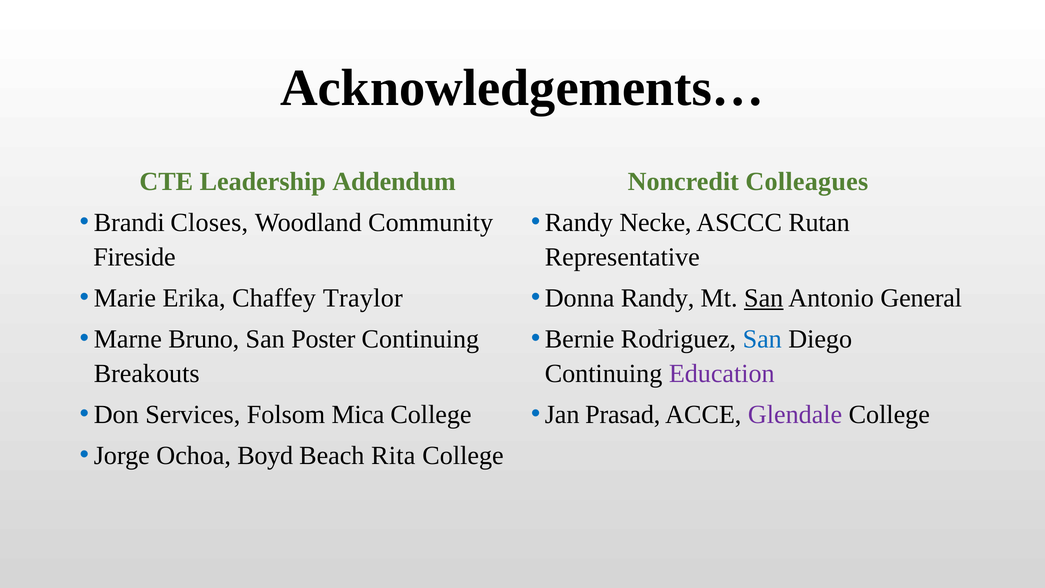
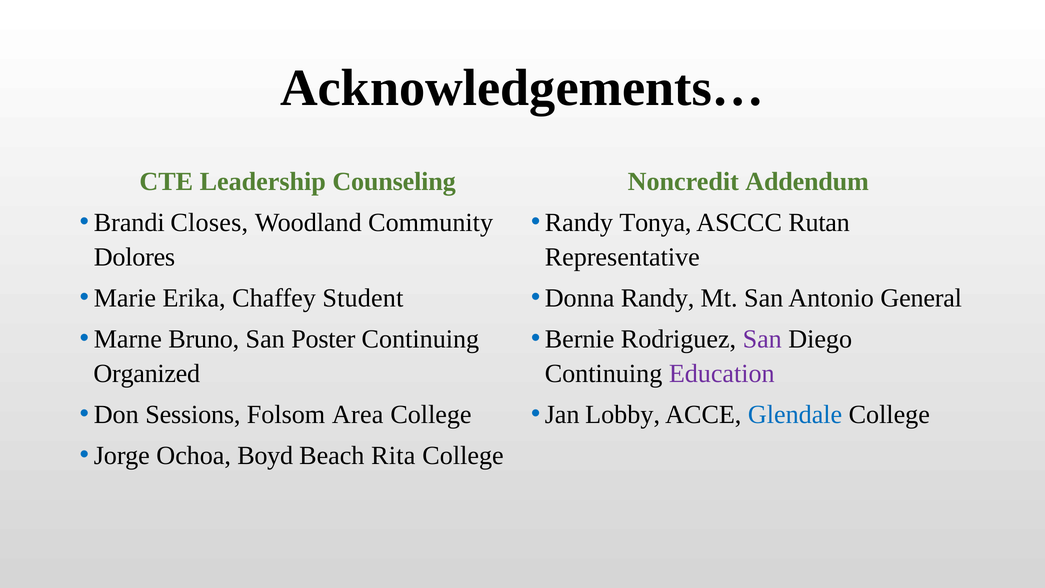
Colleagues: Colleagues -> Addendum (807, 181)
Addendum: Addendum -> Counseling (394, 181)
Necke: Necke -> Tonya (655, 222)
Fireside: Fireside -> Dolores (134, 257)
Traylor: Traylor -> Student (363, 298)
San underline: present -> none (764, 298)
San colour: blue -> purple (762, 339)
Breakouts: Breakouts -> Organized (147, 373)
Services: Services -> Sessions (193, 414)
Mica: Mica -> Area (358, 414)
Prasad: Prasad -> Lobby (623, 414)
Glendale colour: purple -> blue (795, 414)
